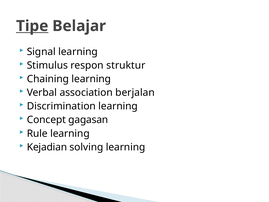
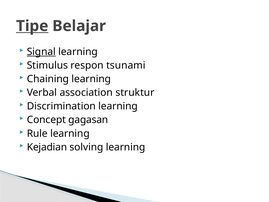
Signal underline: none -> present (41, 52)
struktur: struktur -> tsunami (126, 65)
berjalan: berjalan -> struktur (135, 92)
